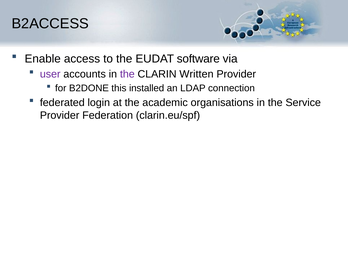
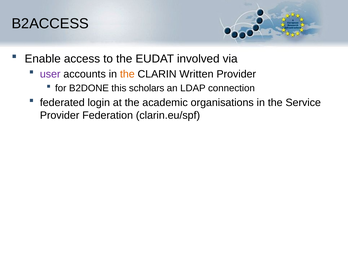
software: software -> involved (198, 59)
the colour: purple -> orange (127, 74)
installed: installed -> scholars (147, 88)
